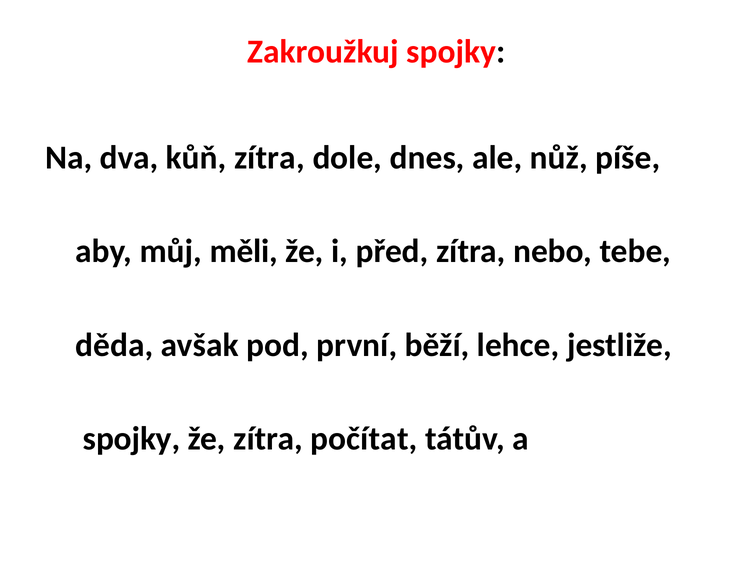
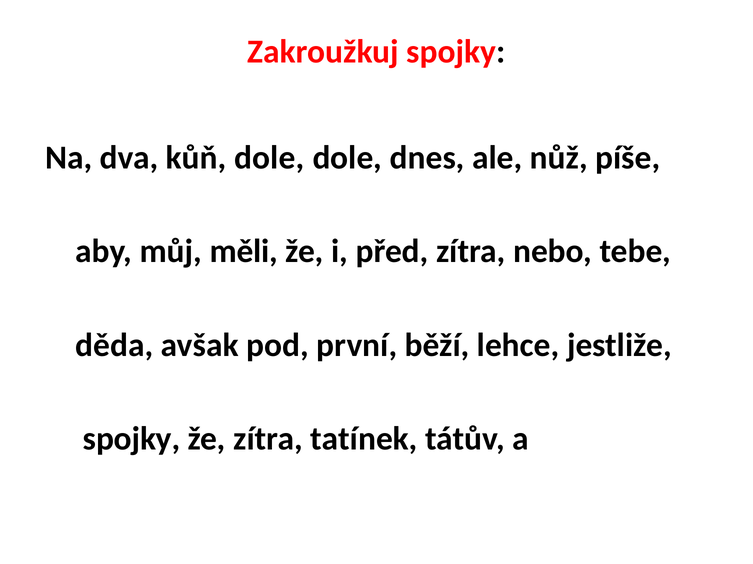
kůň zítra: zítra -> dole (269, 158)
počítat: počítat -> tatínek (364, 439)
